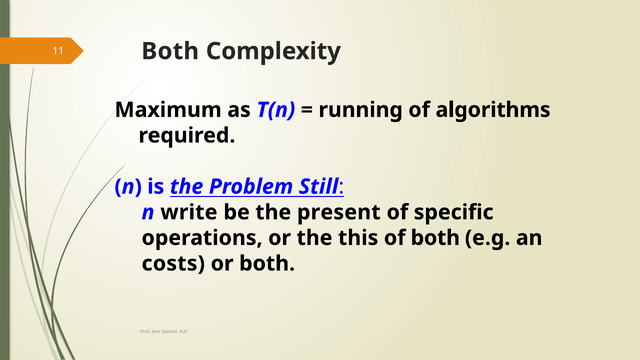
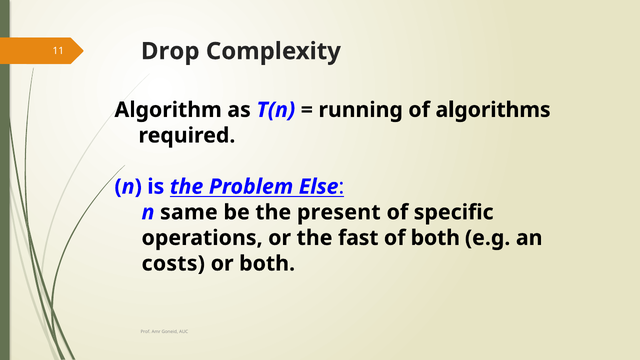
Both: Both -> Drop (170, 51)
Maximum: Maximum -> Algorithm (168, 110)
Still: Still -> Else (319, 187)
write: write -> same (189, 212)
this: this -> fast (358, 238)
